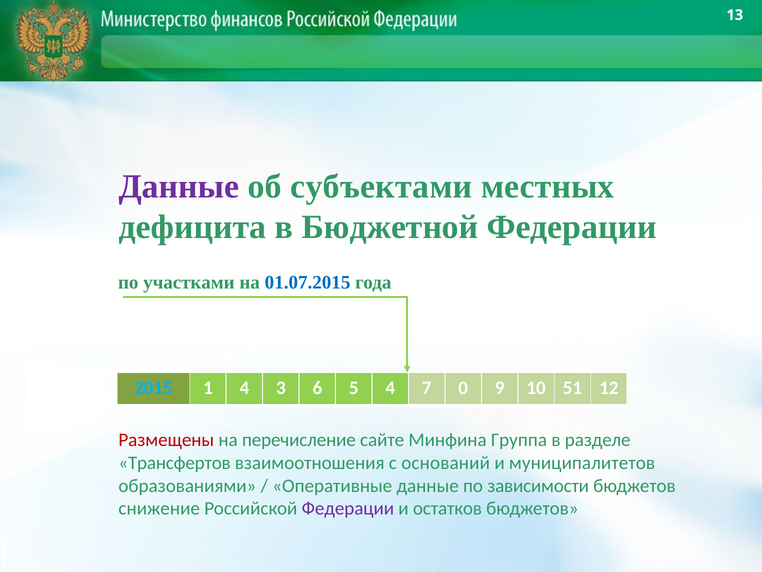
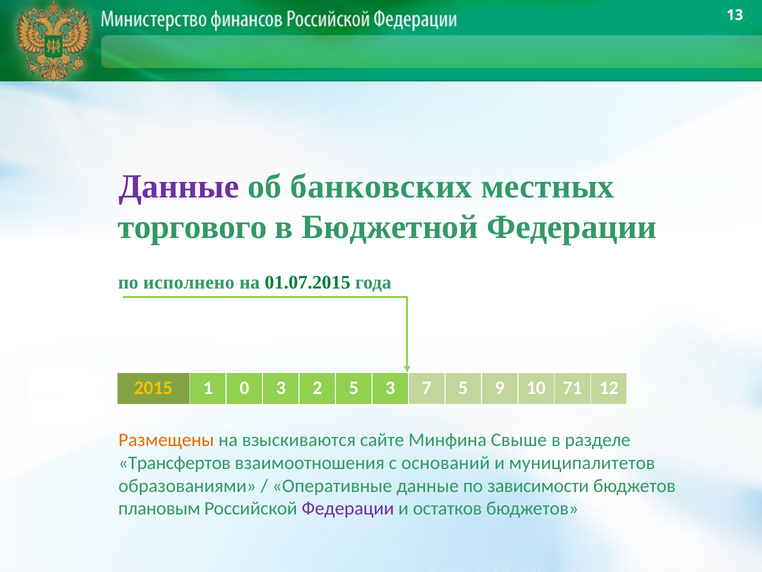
субъектами: субъектами -> банковских (381, 186)
дефицита: дефицита -> торгового (193, 227)
участками: участками -> исполнено (189, 282)
01.07.2015 colour: blue -> green (308, 282)
2015 colour: light blue -> yellow (153, 388)
1 4: 4 -> 0 (244, 388)
6: 6 -> 2 (317, 388)
5 4: 4 -> 3 (390, 388)
7 0: 0 -> 5 (463, 388)
51: 51 -> 71 (572, 388)
Размещены colour: red -> orange (166, 440)
перечисление: перечисление -> взыскиваются (299, 440)
Группа: Группа -> Свыше (519, 440)
снижение: снижение -> плановым (159, 508)
